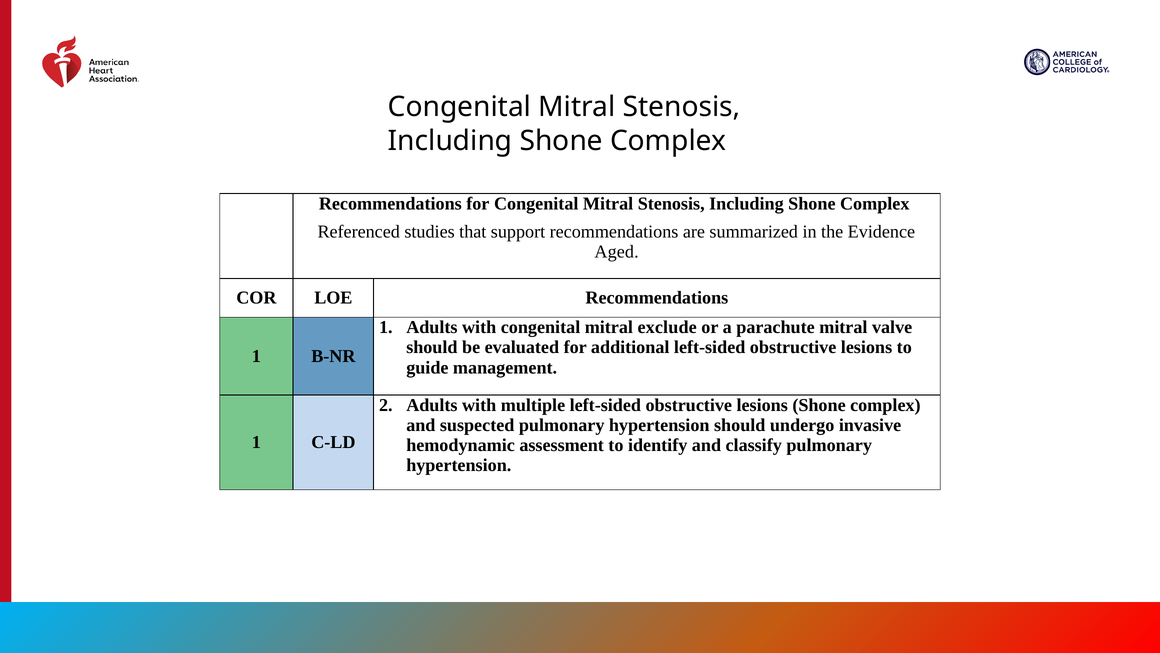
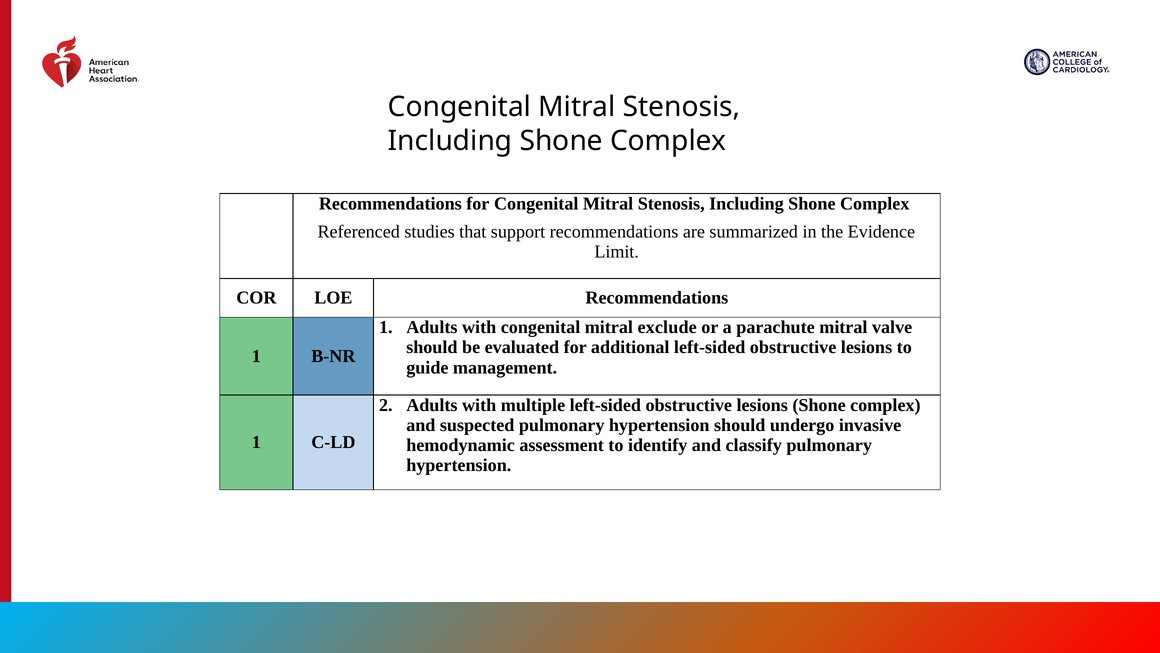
Aged: Aged -> Limit (617, 252)
